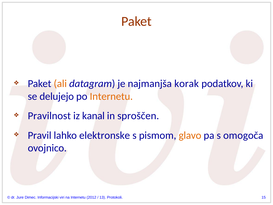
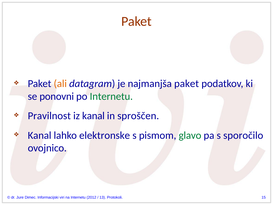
najmanjša korak: korak -> paket (187, 84)
delujejo: delujejo -> ponovni (57, 96)
Internetu colour: orange -> green (111, 96)
Pravil: Pravil -> Kanal (40, 135)
glavo colour: orange -> green (190, 135)
omogoča: omogoča -> sporočilo (243, 135)
